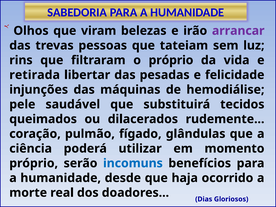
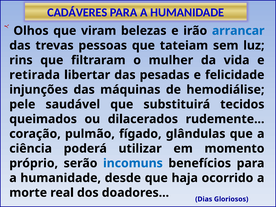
SABEDORIA: SABEDORIA -> CADÁVERES (77, 12)
arrancar colour: purple -> blue (238, 31)
o próprio: próprio -> mulher (171, 60)
